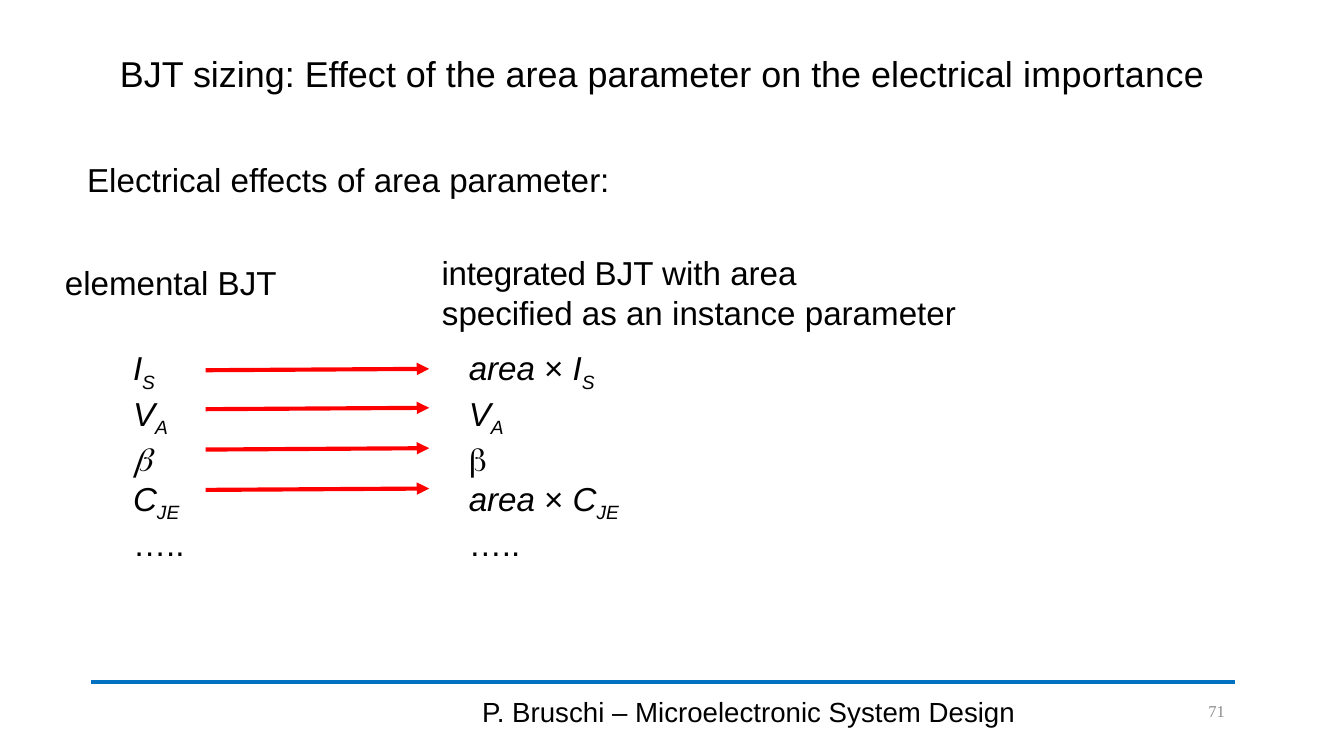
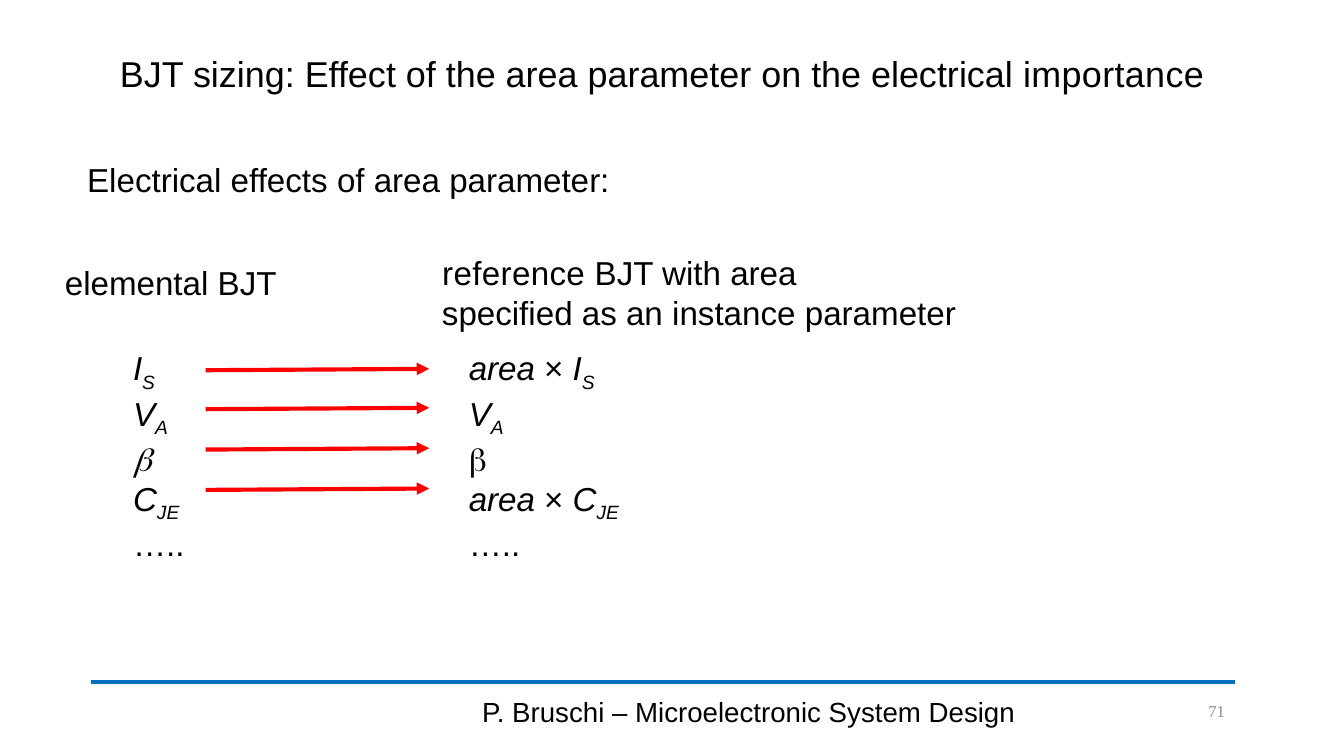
integrated: integrated -> reference (514, 274)
